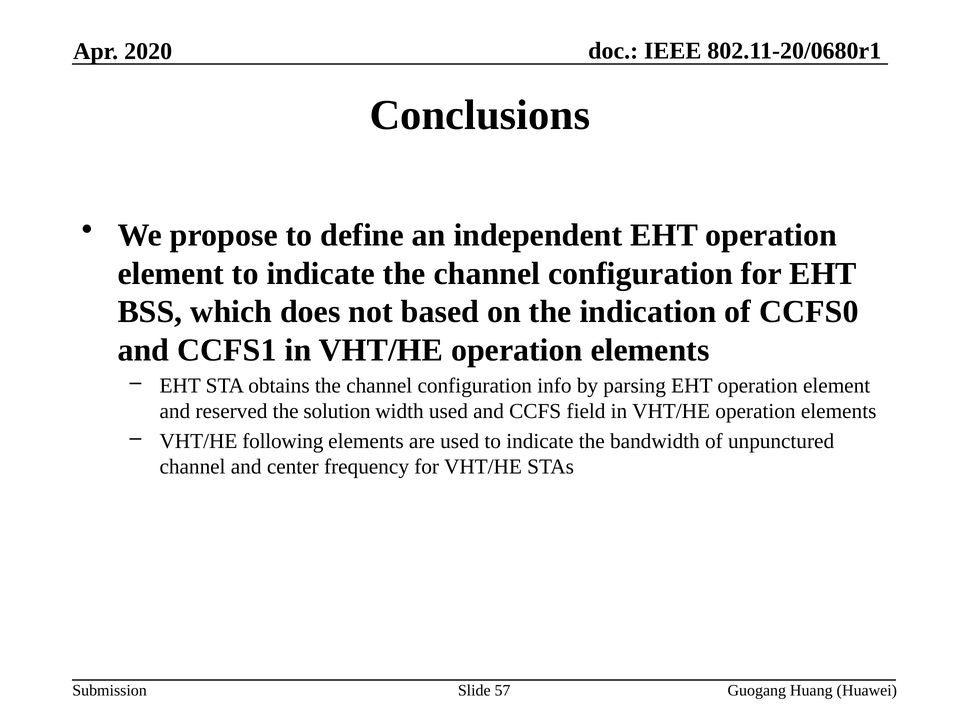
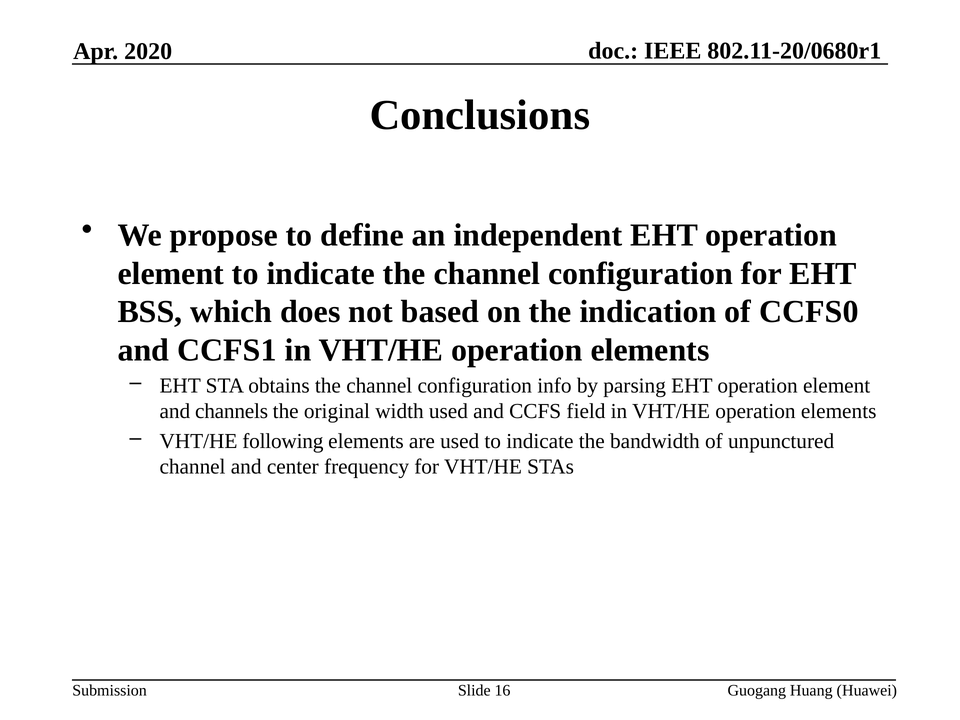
reserved: reserved -> channels (232, 411)
solution: solution -> original (337, 411)
57: 57 -> 16 (502, 691)
